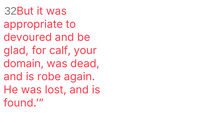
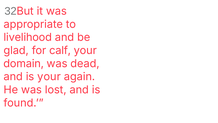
devoured: devoured -> livelihood (28, 37)
is robe: robe -> your (49, 76)
